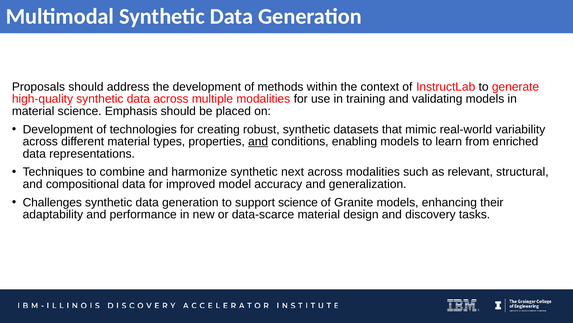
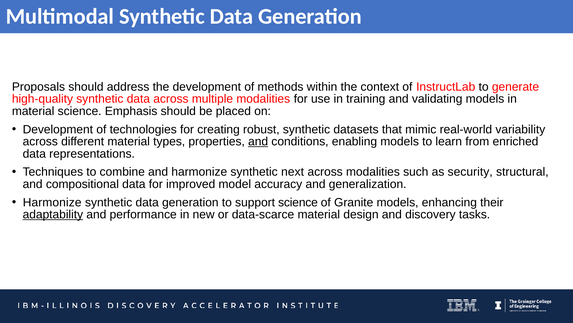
relevant: relevant -> security (470, 172)
Challenges: Challenges -> Harmonize (52, 202)
adaptability underline: none -> present (53, 214)
